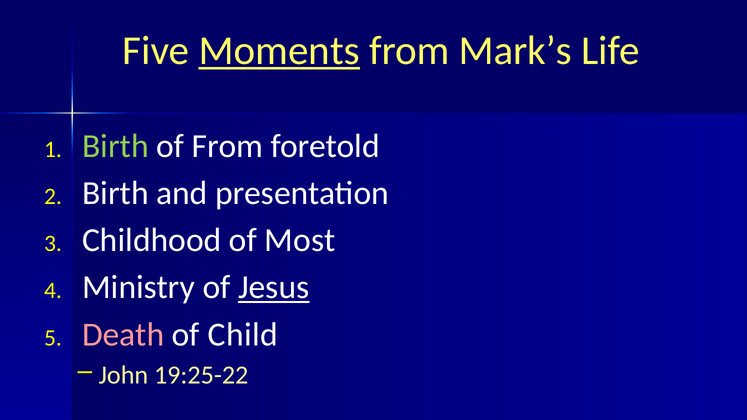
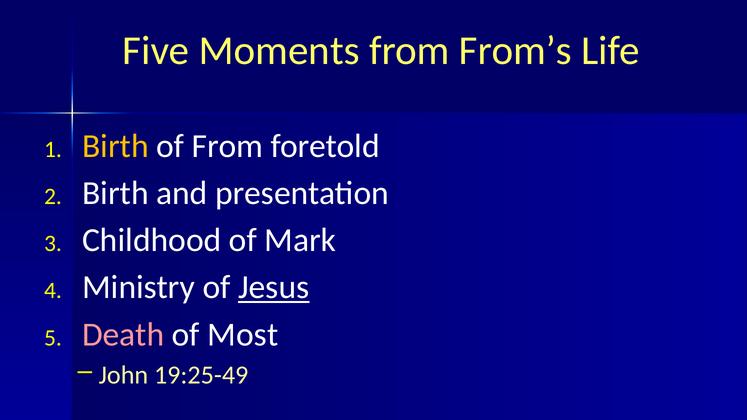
Moments underline: present -> none (279, 50)
Mark’s: Mark’s -> From’s (515, 50)
Birth colour: light green -> yellow (115, 146)
Most: Most -> Mark (300, 240)
Child: Child -> Most (243, 335)
19:25-22: 19:25-22 -> 19:25-49 (201, 375)
